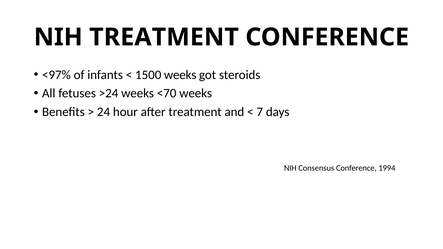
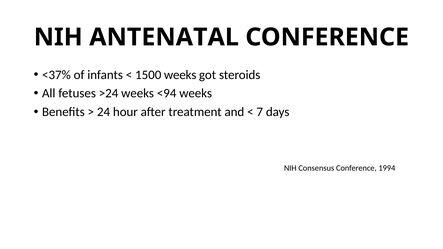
NIH TREATMENT: TREATMENT -> ANTENATAL (164, 37)
<97%: <97% -> <37% (56, 75)
<70: <70 -> <94 (167, 93)
